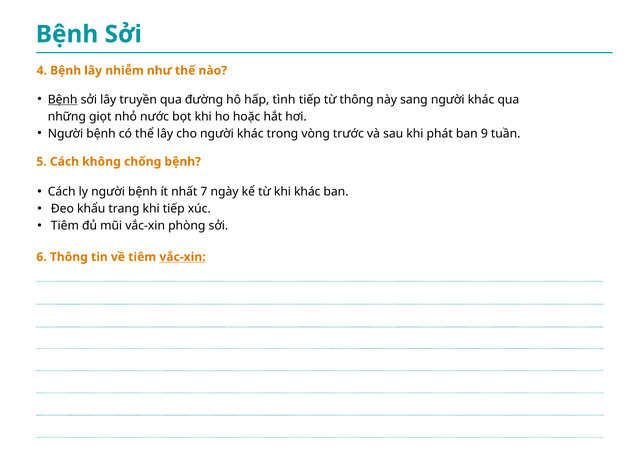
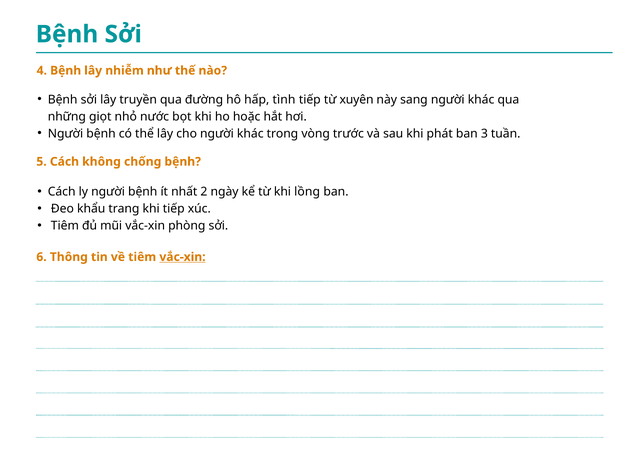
Bệnh underline: present -> none (63, 100)
từ thông: thông -> xuyên (357, 100)
9: 9 -> 3 (484, 134)
7: 7 -> 2 (204, 192)
khi khác: khác -> lồng (307, 192)
